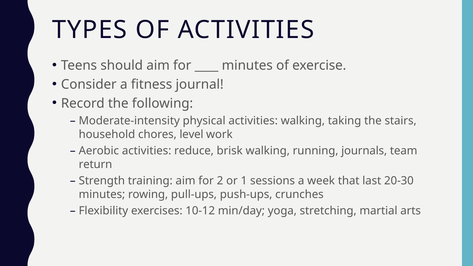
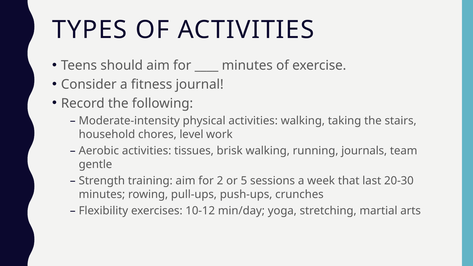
reduce: reduce -> tissues (194, 151)
return: return -> gentle (95, 164)
1: 1 -> 5 (244, 181)
